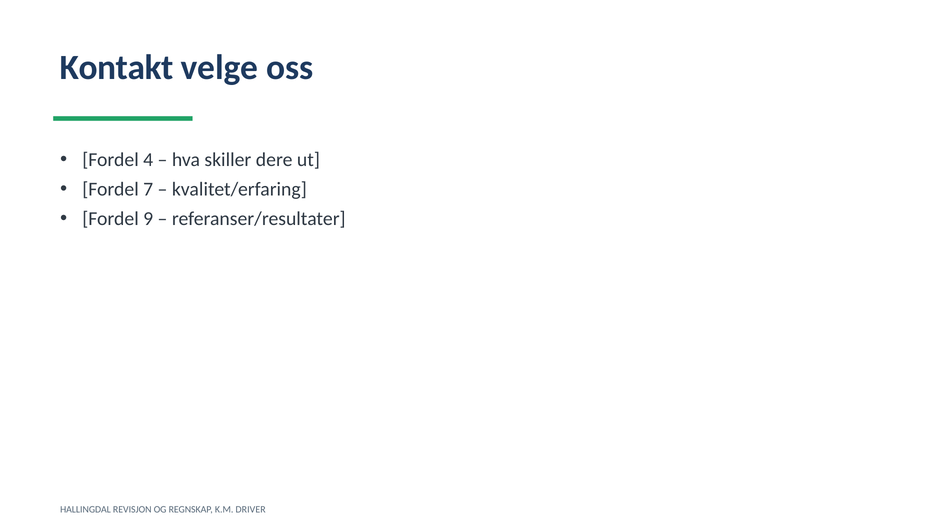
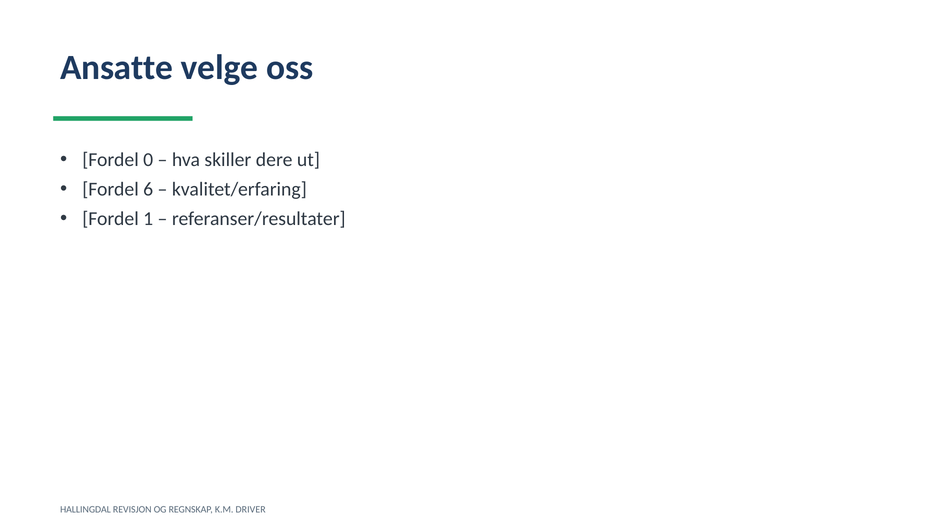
Kontakt: Kontakt -> Ansatte (117, 67)
4: 4 -> 0 (148, 160)
7: 7 -> 6 (148, 190)
9: 9 -> 1 (148, 219)
